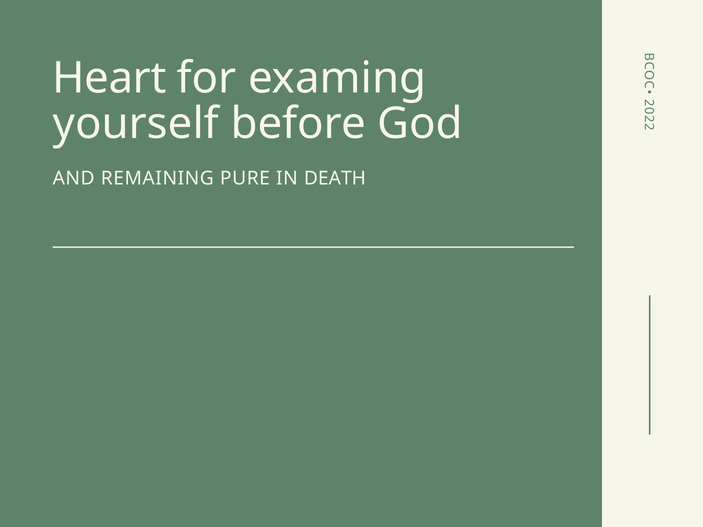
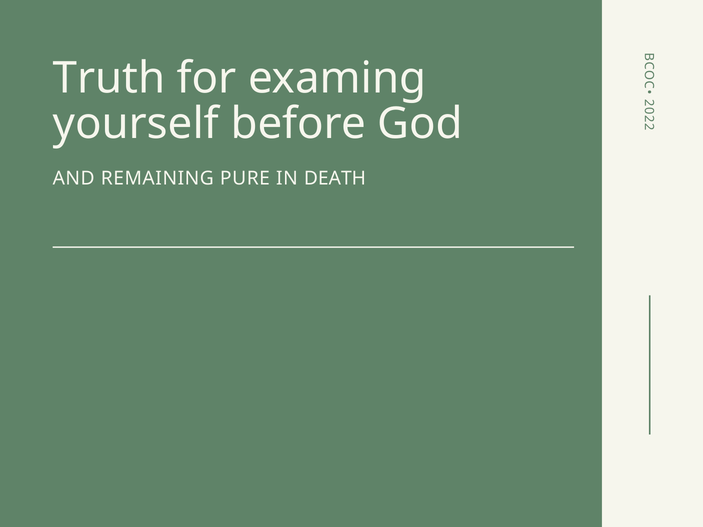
Heart: Heart -> Truth (109, 78)
